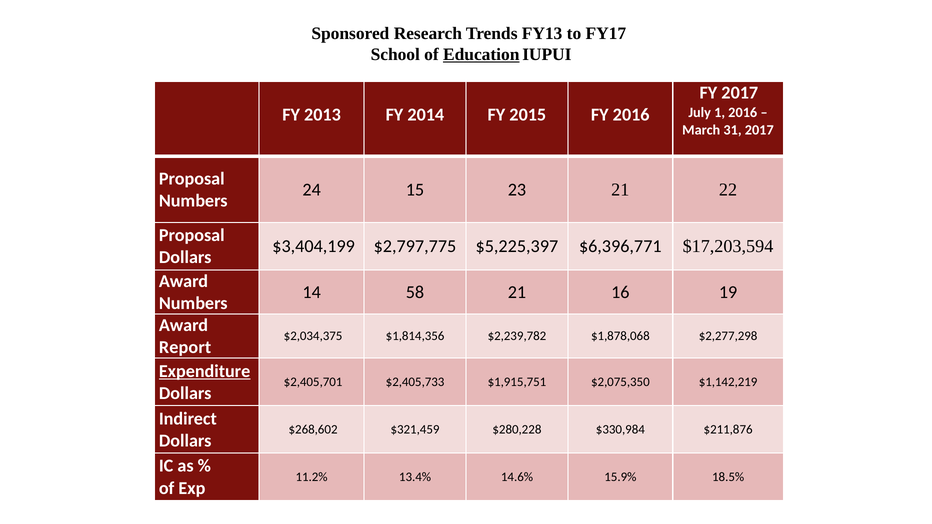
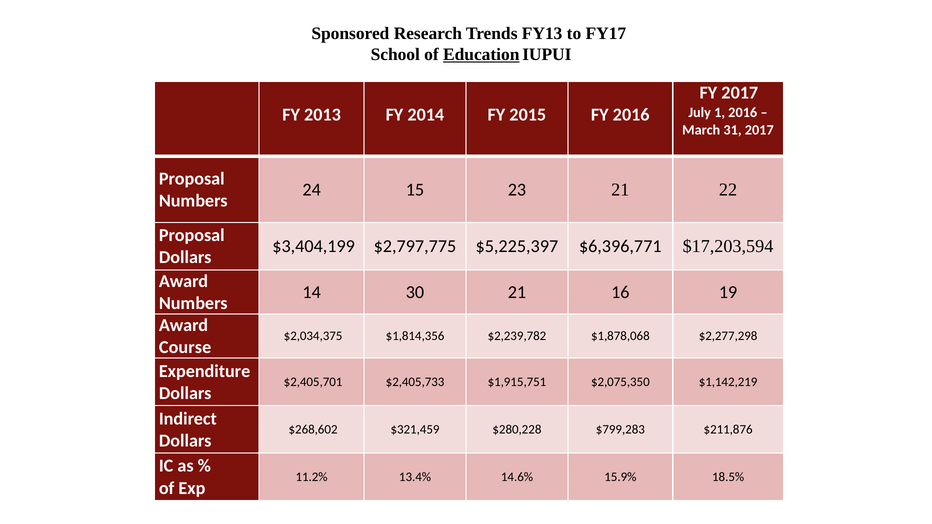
58: 58 -> 30 (415, 292)
Report: Report -> Course (185, 348)
Expenditure underline: present -> none (205, 371)
$330,984: $330,984 -> $799,283 (620, 430)
